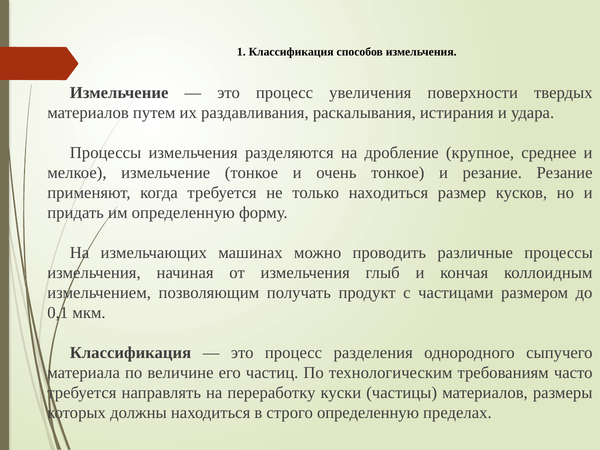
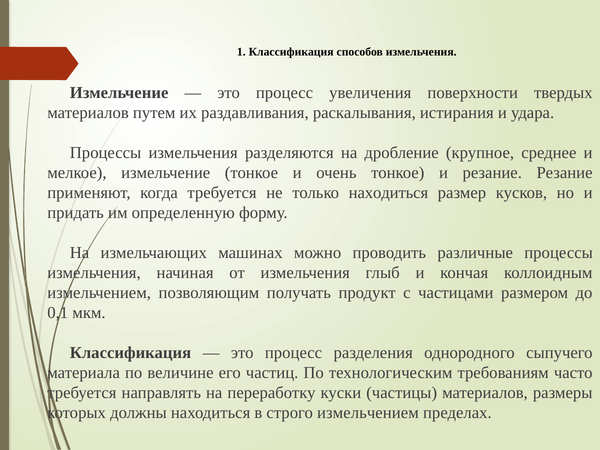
строго определенную: определенную -> измельчением (368, 413)
